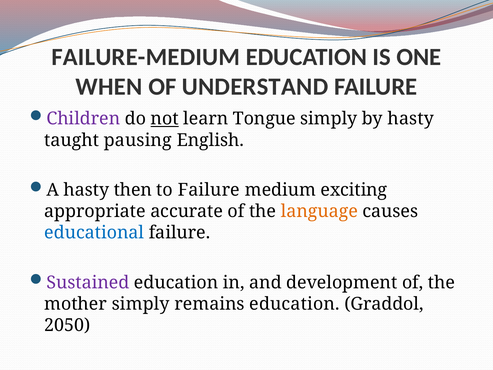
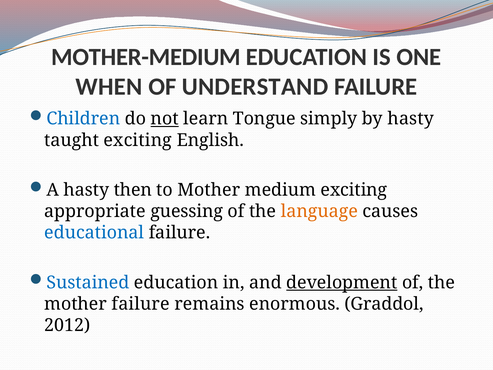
FAILURE-MEDIUM: FAILURE-MEDIUM -> MOTHER-MEDIUM (146, 57)
Children colour: purple -> blue (83, 119)
taught pausing: pausing -> exciting (138, 140)
to Failure: Failure -> Mother (209, 190)
accurate: accurate -> guessing (187, 211)
Sustained colour: purple -> blue (88, 282)
development underline: none -> present (342, 282)
mother simply: simply -> failure (141, 304)
remains education: education -> enormous (295, 304)
2050: 2050 -> 2012 (67, 325)
